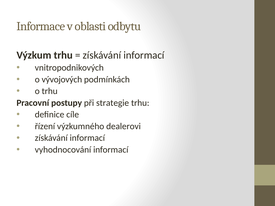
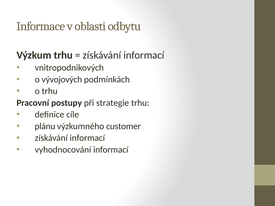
řízení: řízení -> plánu (45, 126)
dealerovi: dealerovi -> customer (124, 126)
